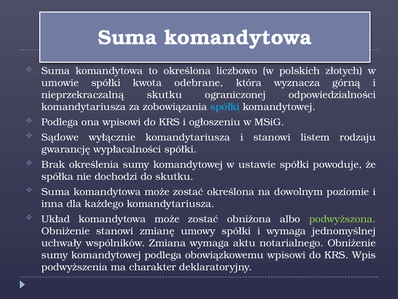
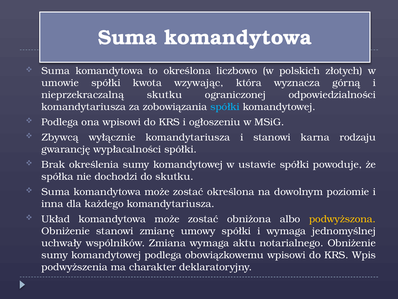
odebrane: odebrane -> wzywając (199, 83)
Sądowe: Sądowe -> Zbywcą (60, 137)
listem: listem -> karna (315, 137)
podwyższona colour: light green -> yellow (342, 219)
